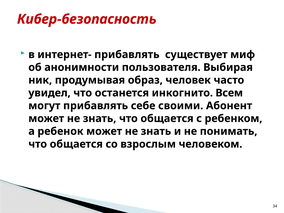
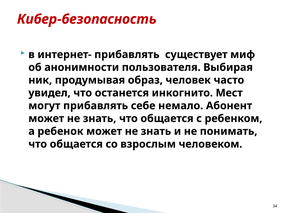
Всем: Всем -> Мест (229, 93)
своими: своими -> немало (181, 106)
